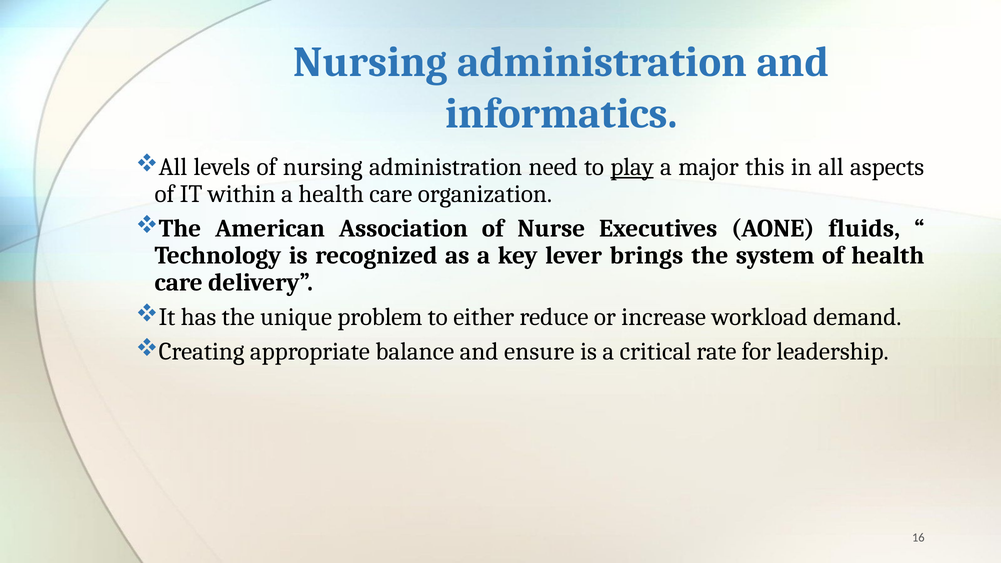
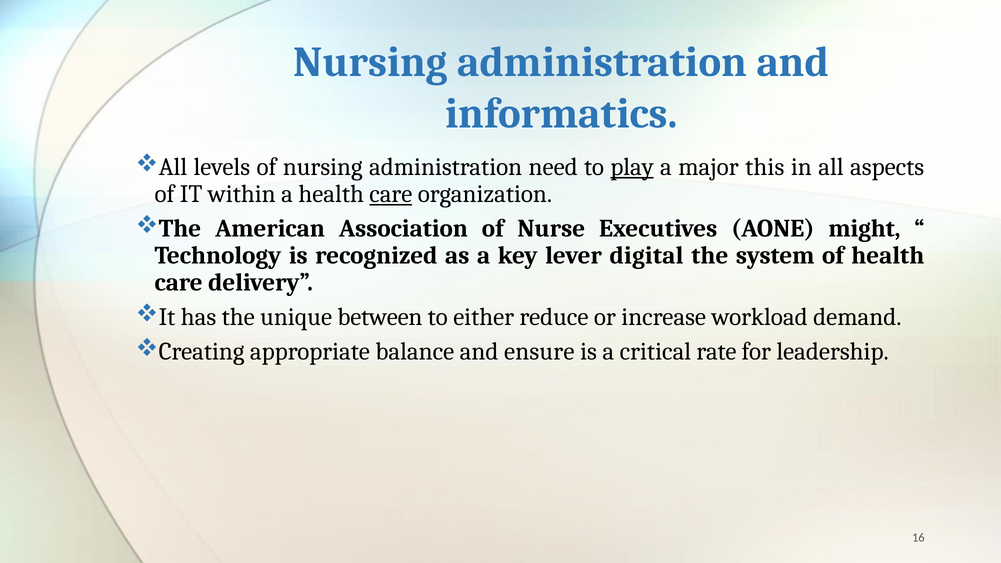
care underline: none -> present (391, 194)
fluids: fluids -> might (864, 229)
brings: brings -> digital (646, 256)
problem: problem -> between (380, 317)
